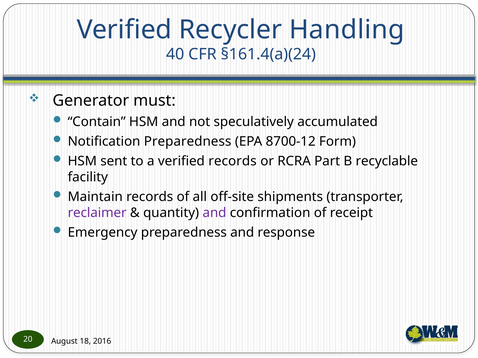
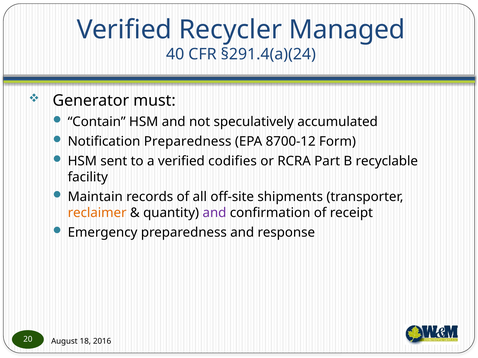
Handling: Handling -> Managed (347, 30)
§161.4(a)(24: §161.4(a)(24 -> §291.4(a)(24 (268, 54)
verified records: records -> codifies (233, 161)
reclaimer colour: purple -> orange (97, 213)
